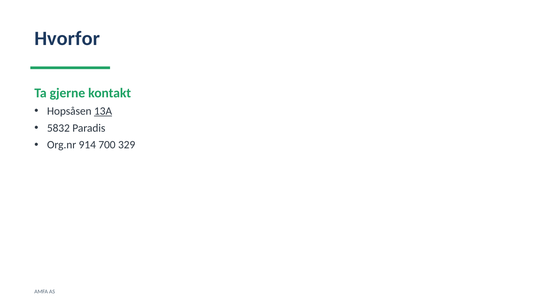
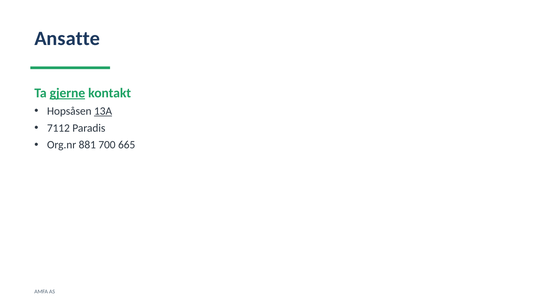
Hvorfor: Hvorfor -> Ansatte (67, 39)
gjerne underline: none -> present (67, 93)
5832: 5832 -> 7112 (58, 128)
914: 914 -> 881 (87, 145)
329: 329 -> 665 (127, 145)
